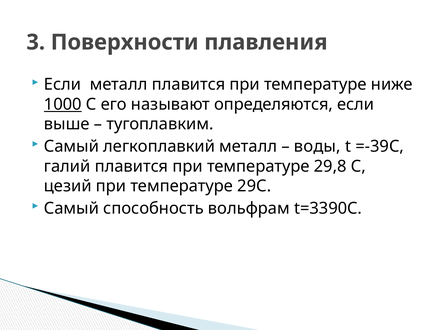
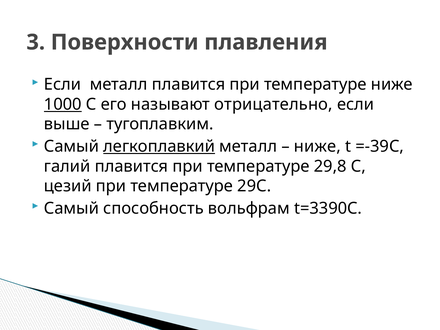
определяются: определяются -> отрицательно (273, 104)
легкоплавкий underline: none -> present (159, 146)
воды: воды -> ниже (317, 146)
